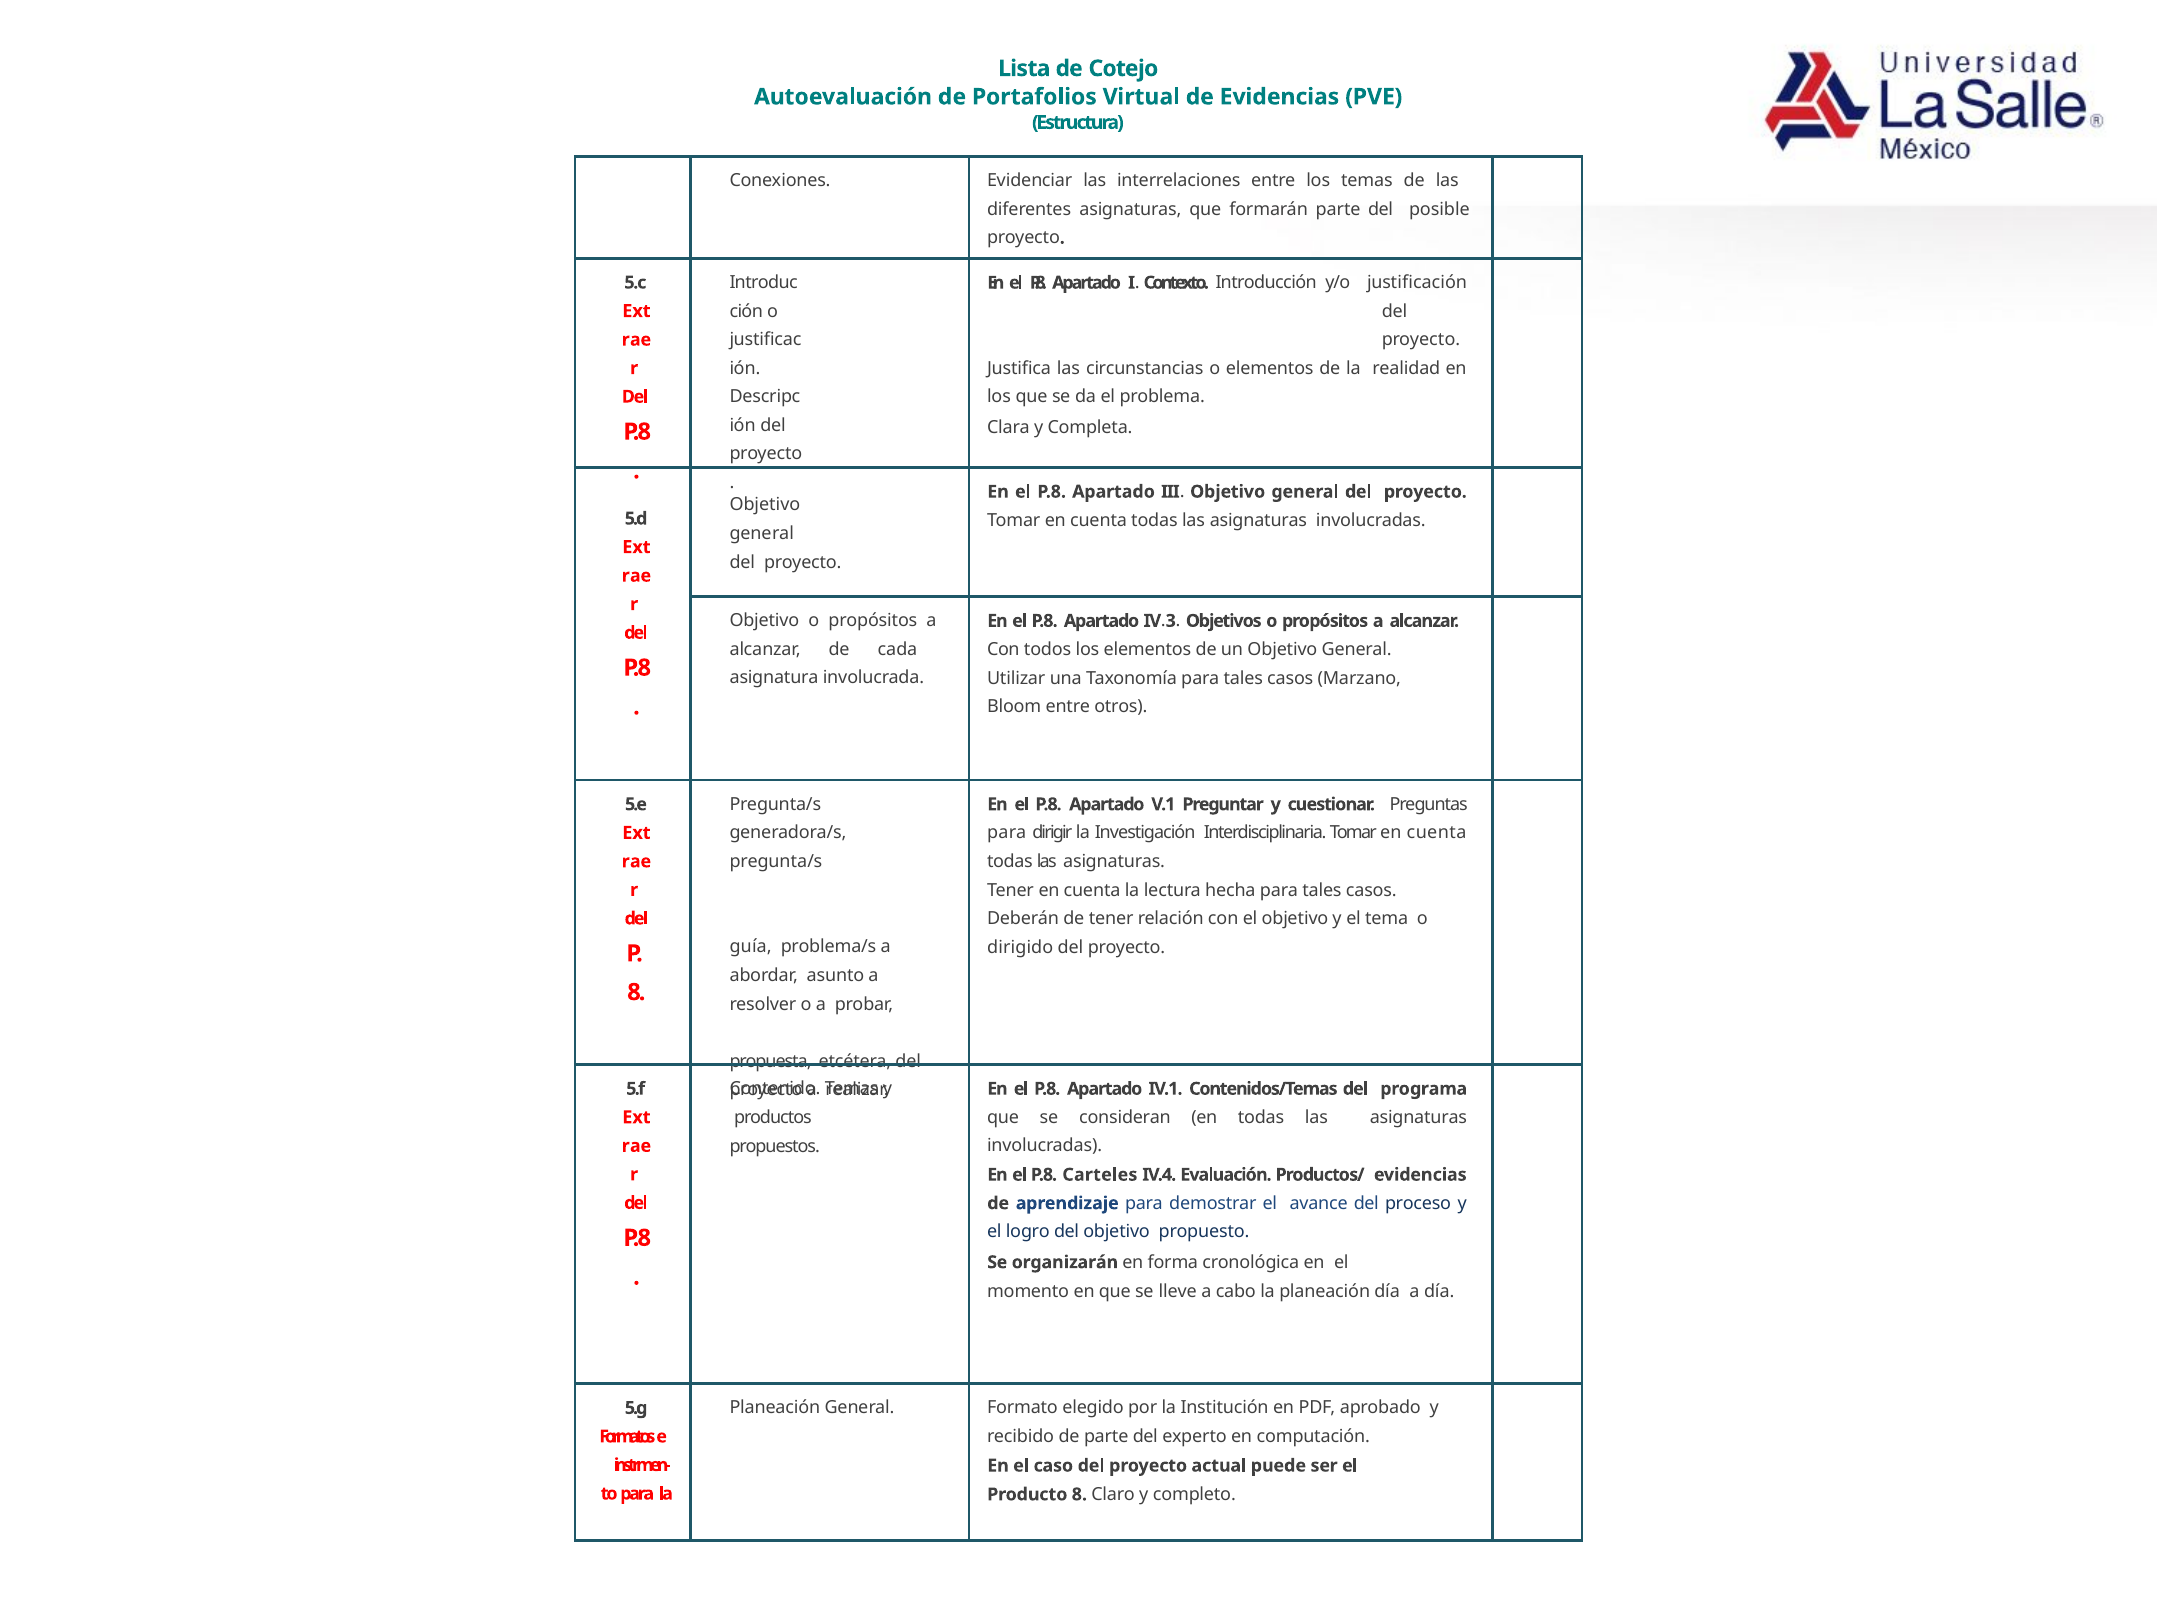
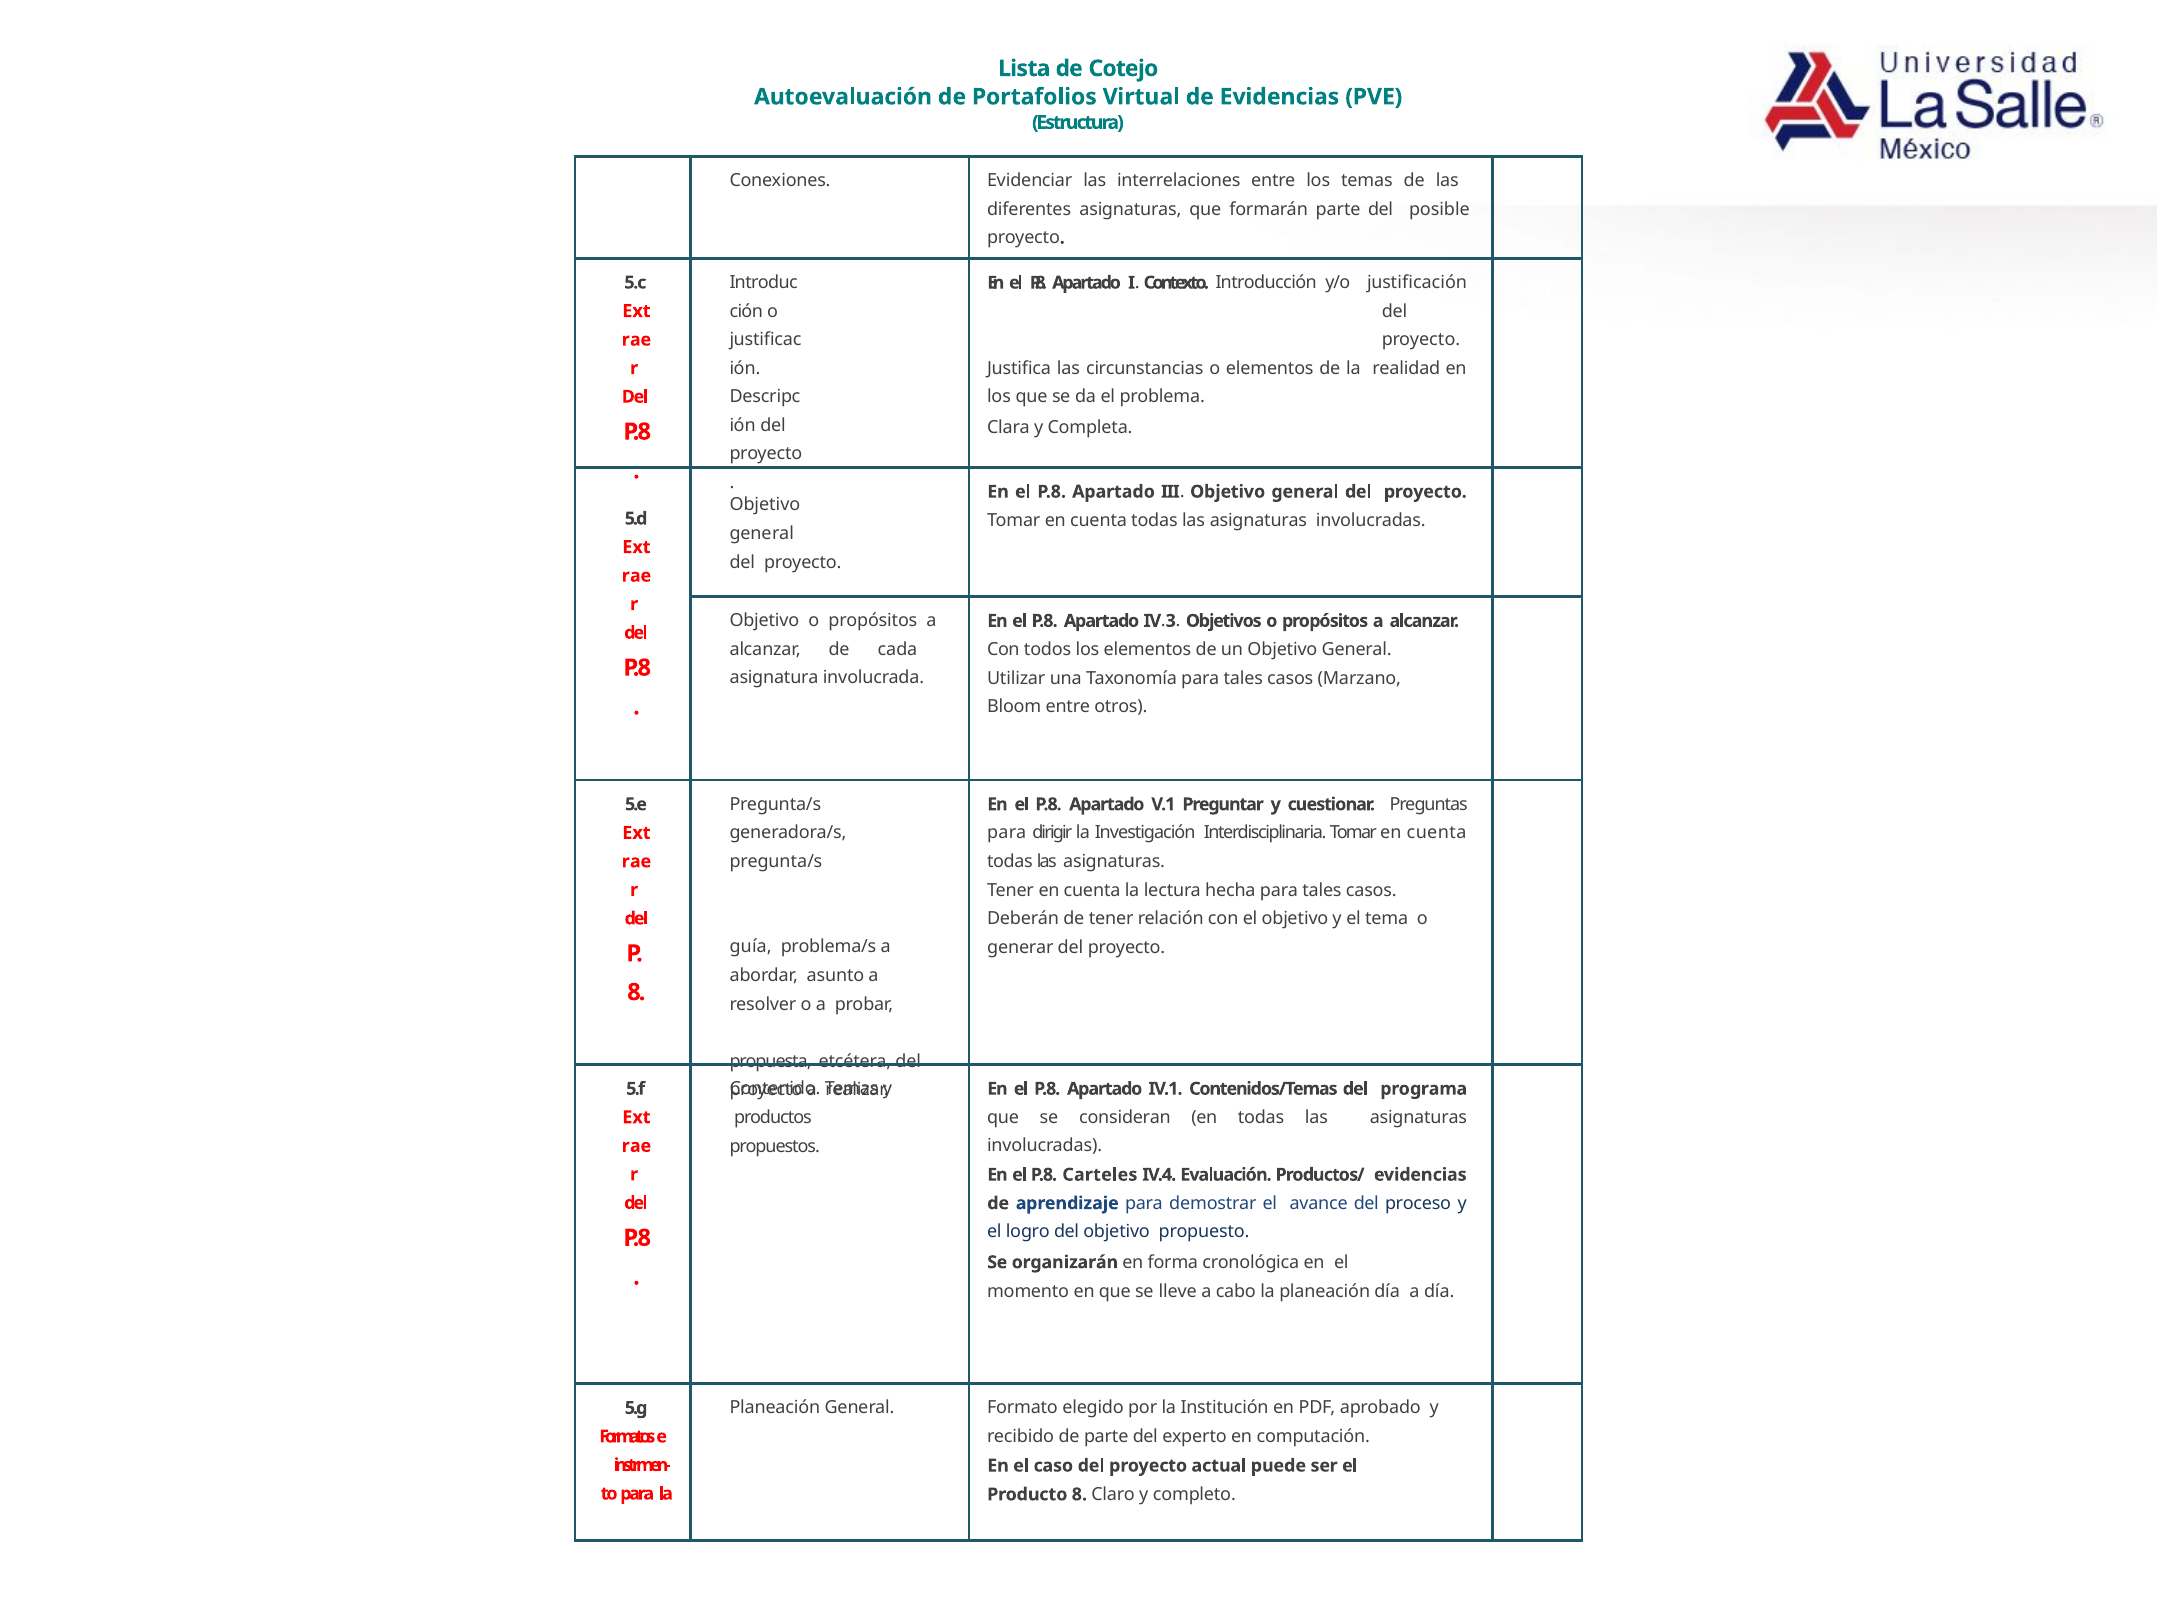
dirigido: dirigido -> generar (1020, 947)
